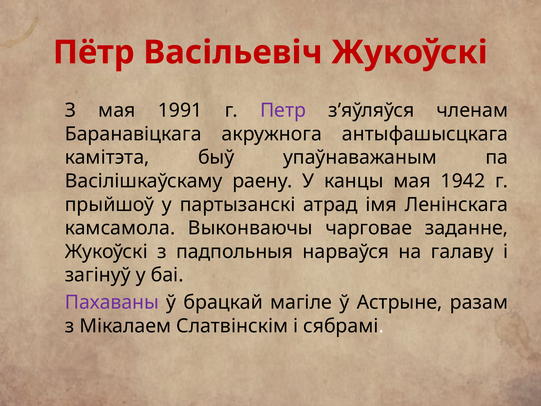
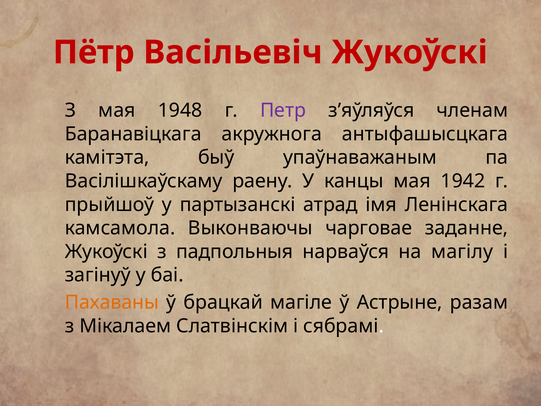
1991: 1991 -> 1948 (180, 110)
галаву: галаву -> магілу (462, 251)
Пахаваны colour: purple -> orange (112, 302)
